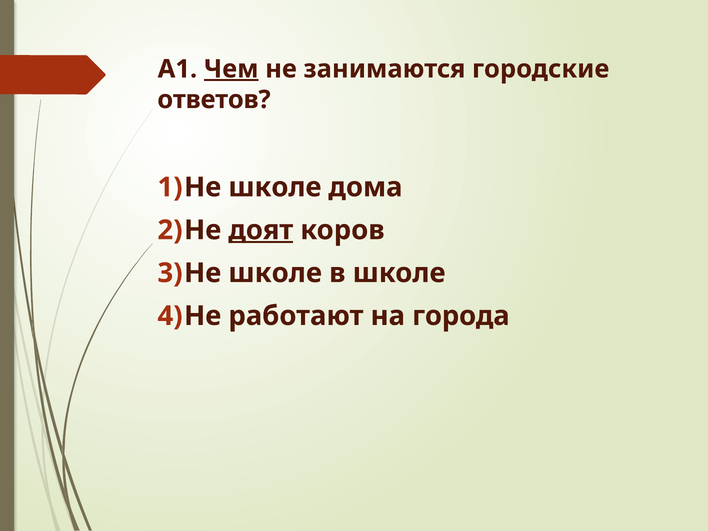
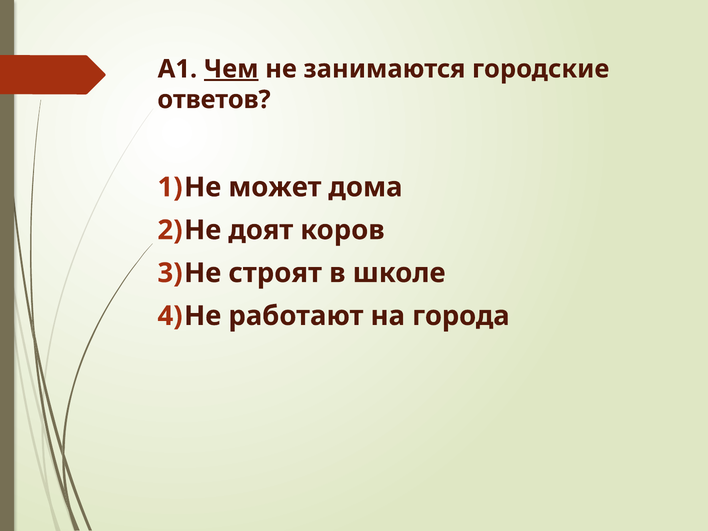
школе: школе -> может (275, 187)
доят underline: present -> none (261, 230)
школе: школе -> строят (275, 273)
